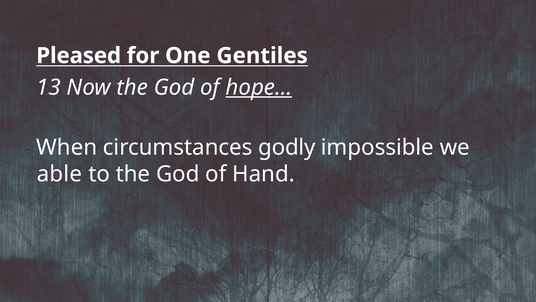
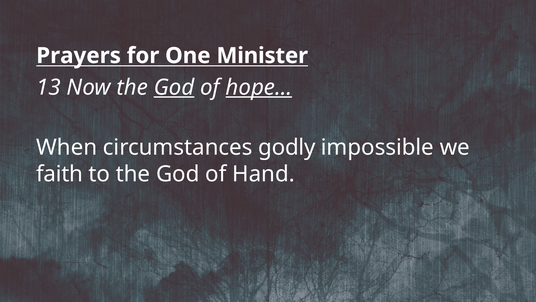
Pleased: Pleased -> Prayers (79, 56)
Gentiles: Gentiles -> Minister (262, 56)
God underline: none -> present (174, 87)
able: able -> faith (60, 174)
